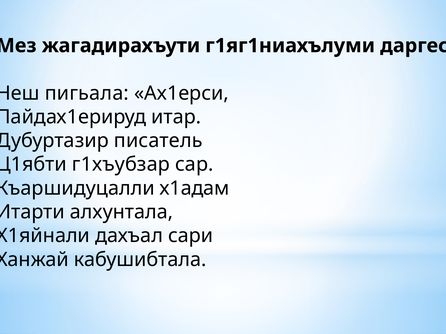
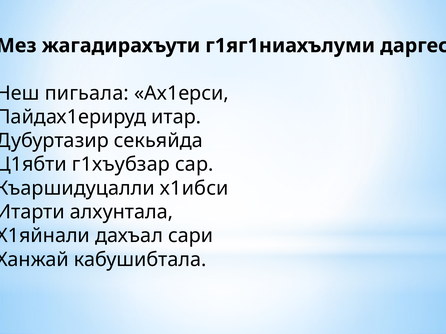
писатель: писатель -> секьяйда (158, 141)
х1адам: х1адам -> х1ибси (194, 188)
